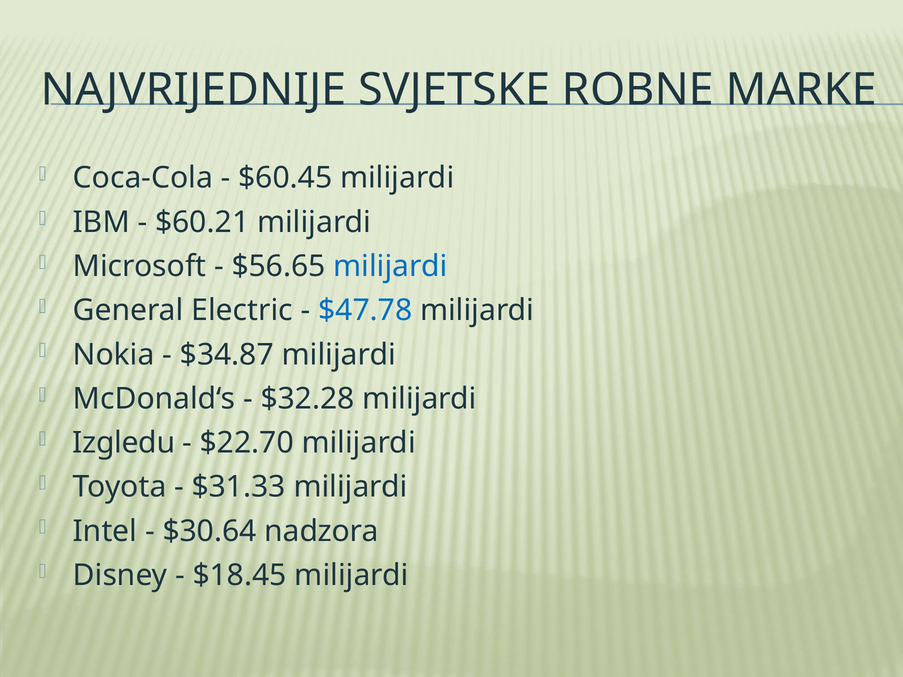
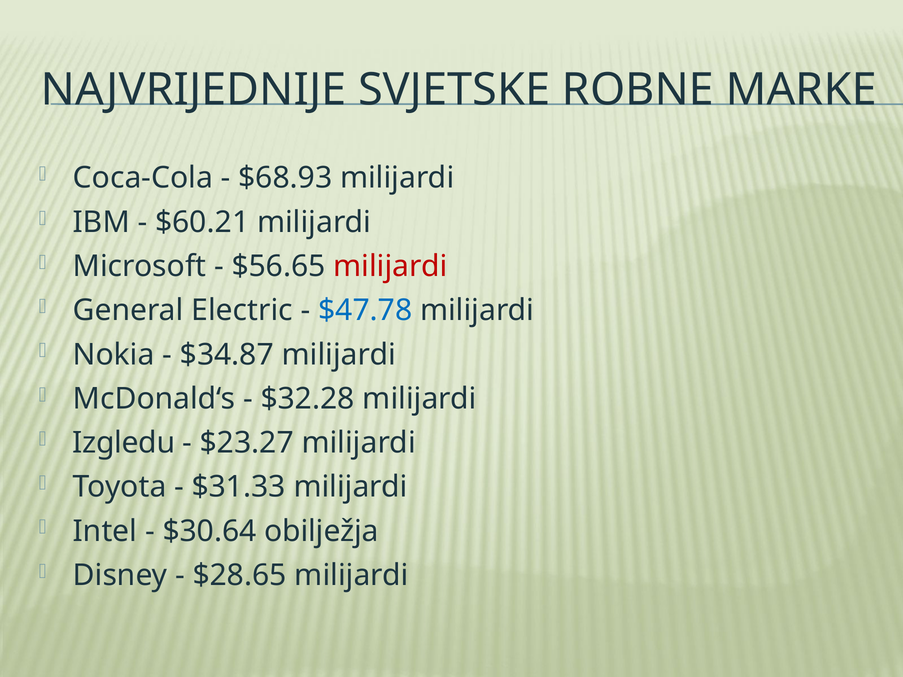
$60.45: $60.45 -> $68.93 (285, 178)
milijardi colour: blue -> red (391, 266)
$22.70: $22.70 -> $23.27 (247, 443)
nadzora: nadzora -> obilježja (322, 531)
$18.45: $18.45 -> $28.65 (240, 575)
